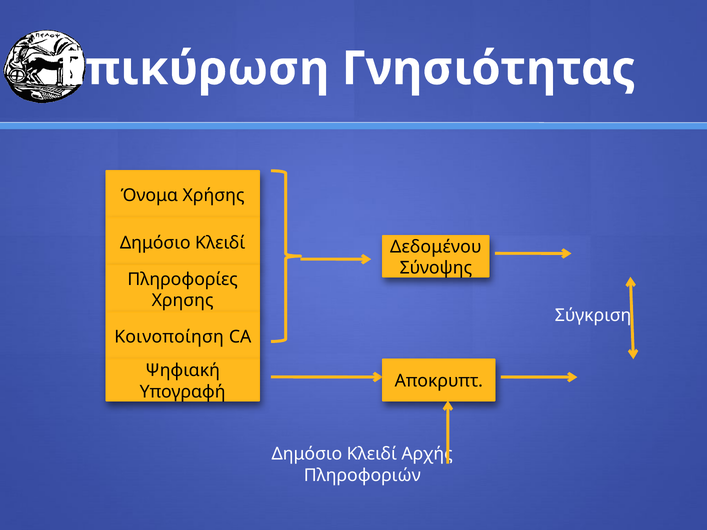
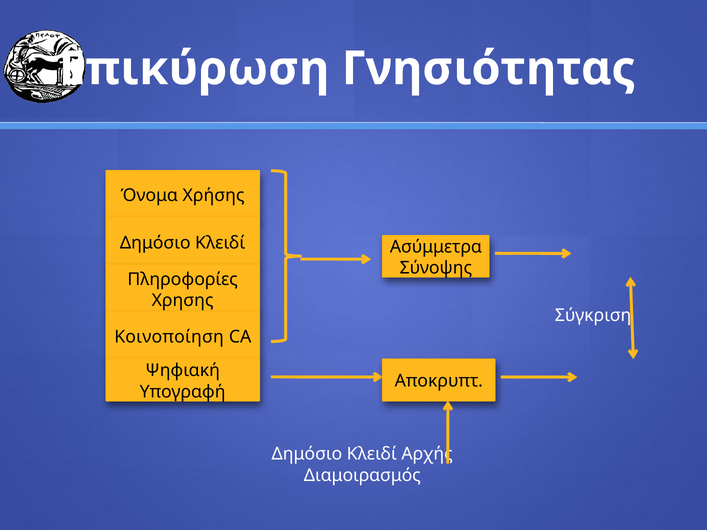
Δεδομένου: Δεδομένου -> Ασύμμετρα (436, 247)
Πληροφοριών: Πληροφοριών -> Διαμοιρασμός (362, 476)
